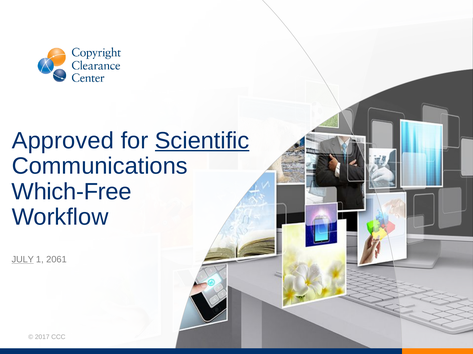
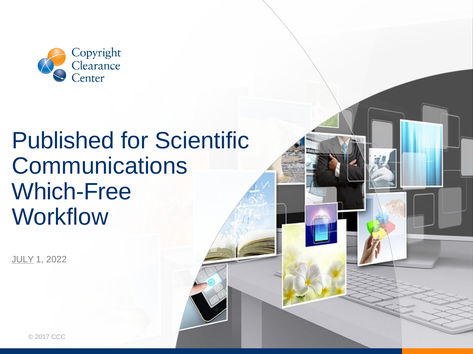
Approved: Approved -> Published (63, 141)
Scientific underline: present -> none (202, 141)
2061: 2061 -> 2022 (56, 260)
